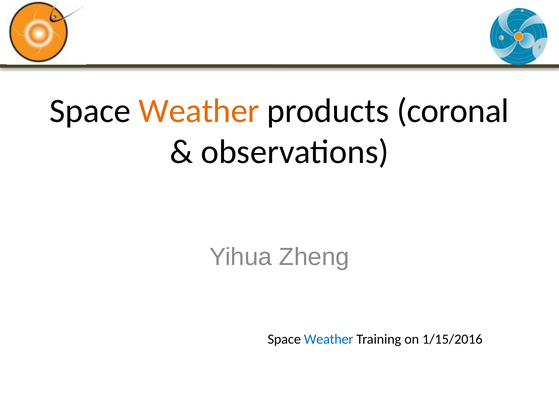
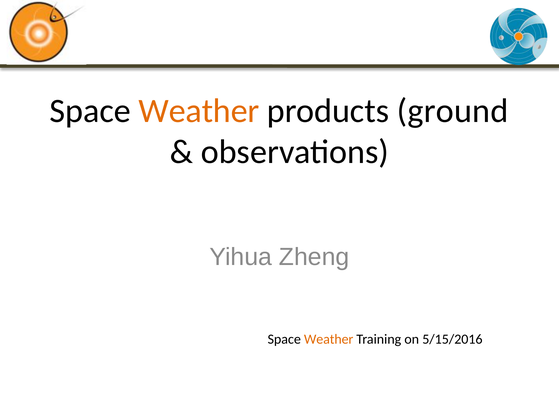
coronal: coronal -> ground (453, 111)
Weather colour: blue -> orange (329, 339)
1/15/2016: 1/15/2016 -> 5/15/2016 (452, 339)
